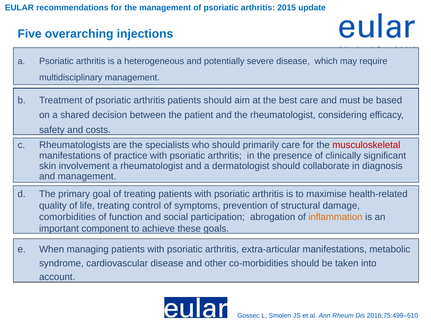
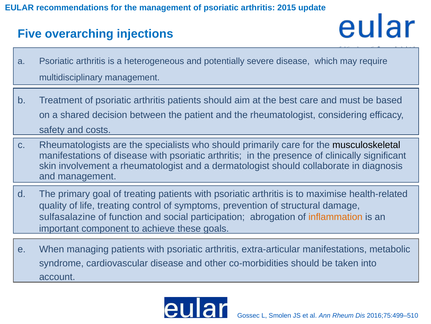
musculoskeletal colour: red -> black (366, 145)
of practice: practice -> disease (131, 155)
comorbidities: comorbidities -> sulfasalazine (67, 217)
